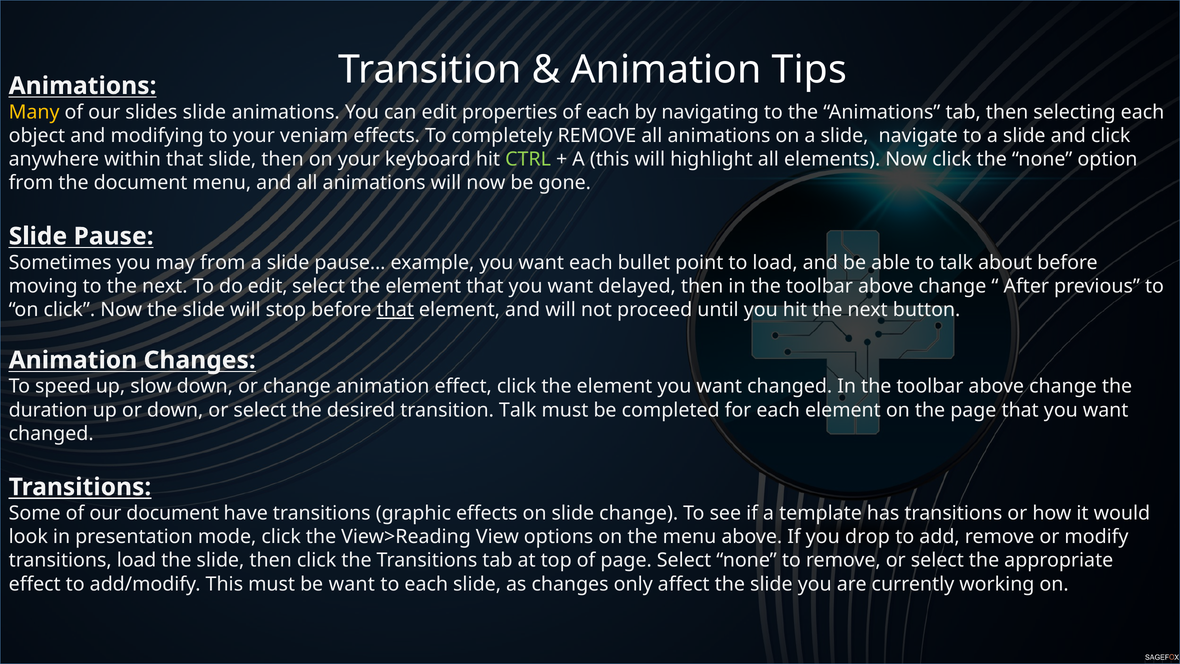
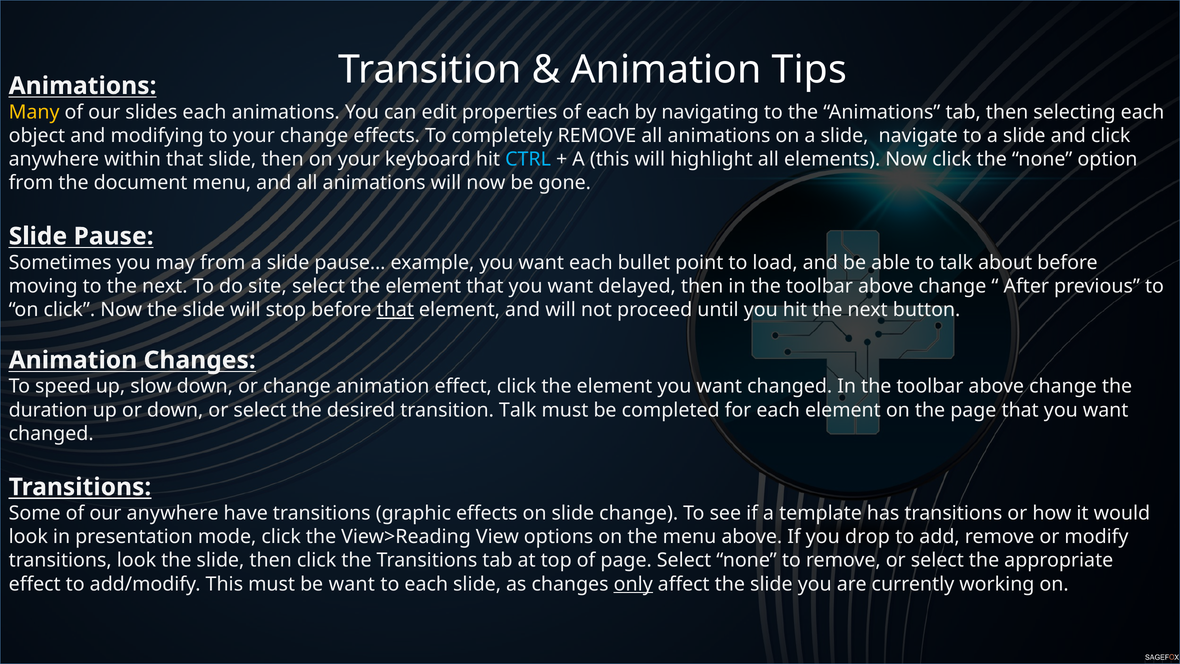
slides slide: slide -> each (204, 112)
your veniam: veniam -> change (314, 136)
CTRL colour: light green -> light blue (528, 159)
do edit: edit -> site (267, 286)
our document: document -> anywhere (173, 513)
transitions load: load -> look (136, 560)
only underline: none -> present (633, 584)
